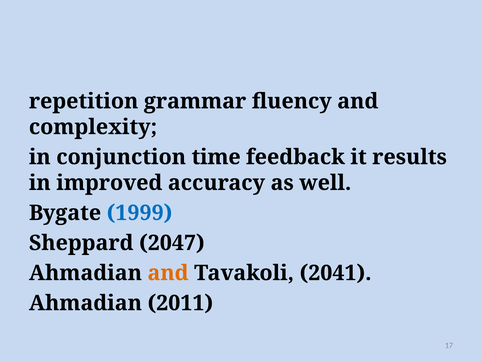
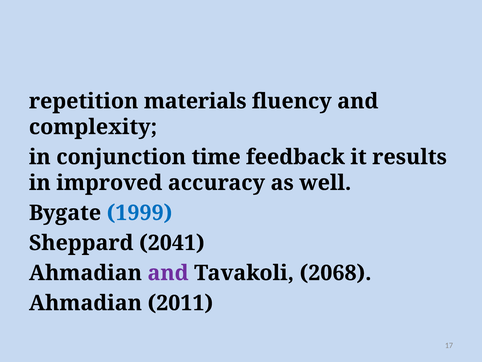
grammar: grammar -> materials (195, 101)
2047: 2047 -> 2041 (172, 243)
and colour: orange -> purple (168, 273)
2041: 2041 -> 2068 (336, 273)
